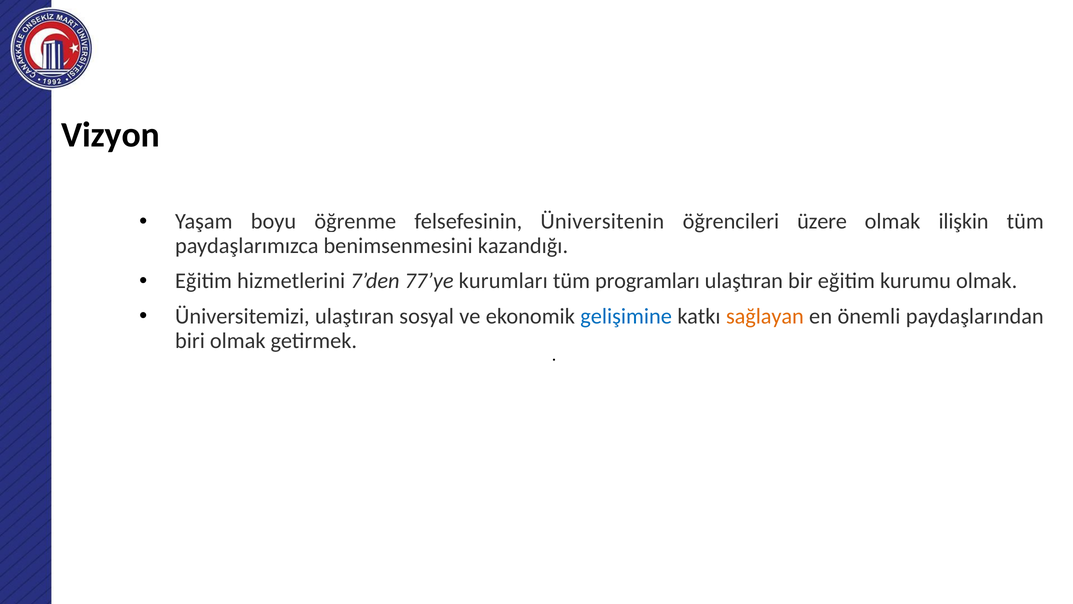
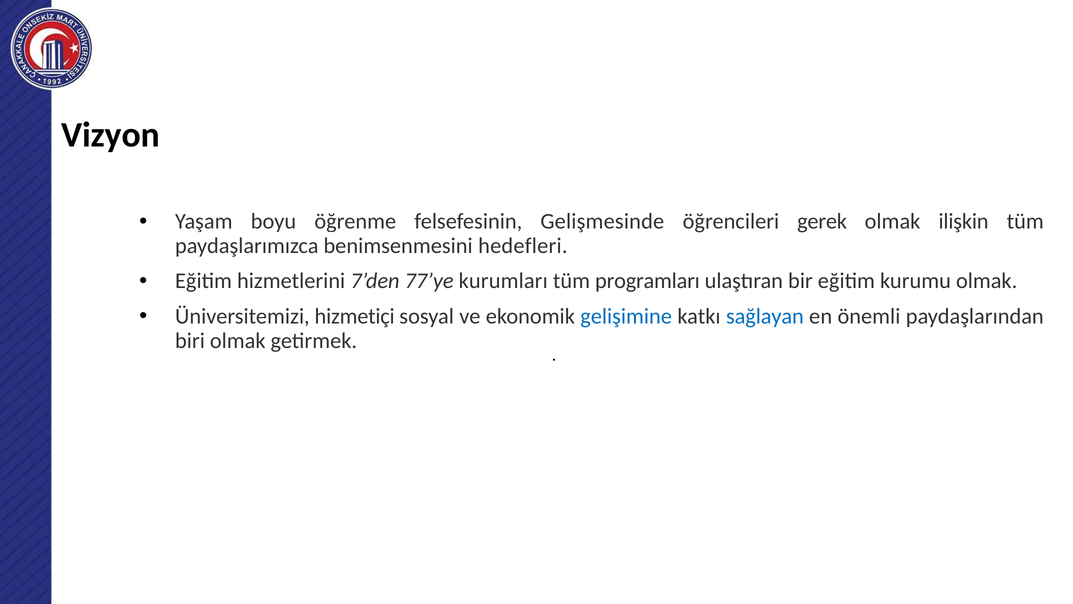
Üniversitenin: Üniversitenin -> Gelişmesinde (602, 221)
üzere: üzere -> gerek (822, 221)
kazandığı: kazandığı -> hedefleri (523, 246)
ulaştıran: ulaştıran -> hizmetiçi (355, 316)
sağlayan colour: orange -> blue (765, 316)
